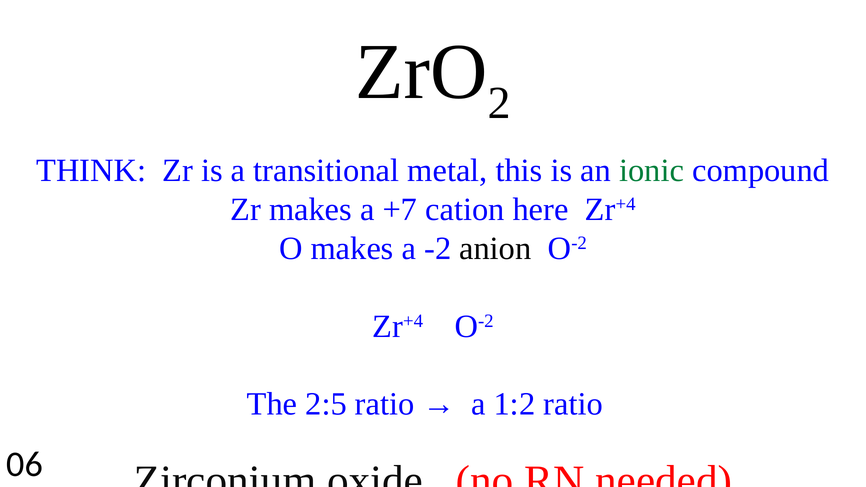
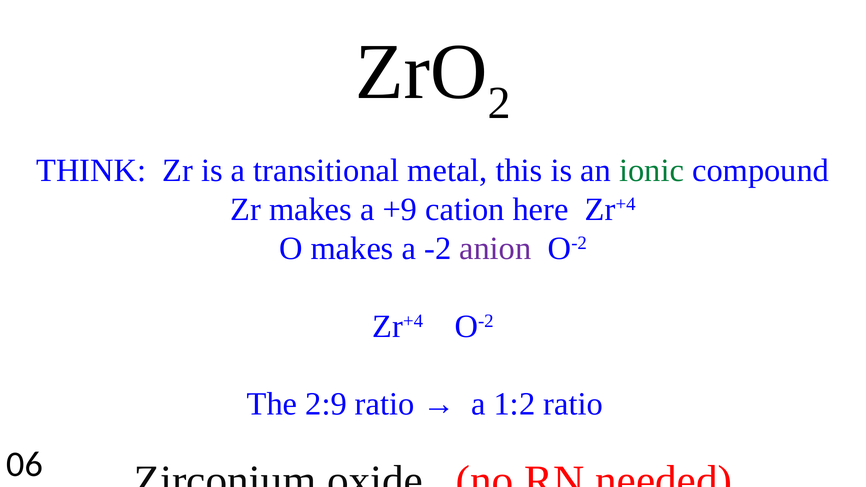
+7: +7 -> +9 (400, 209)
anion colour: black -> purple (495, 248)
2:5: 2:5 -> 2:9 (326, 404)
